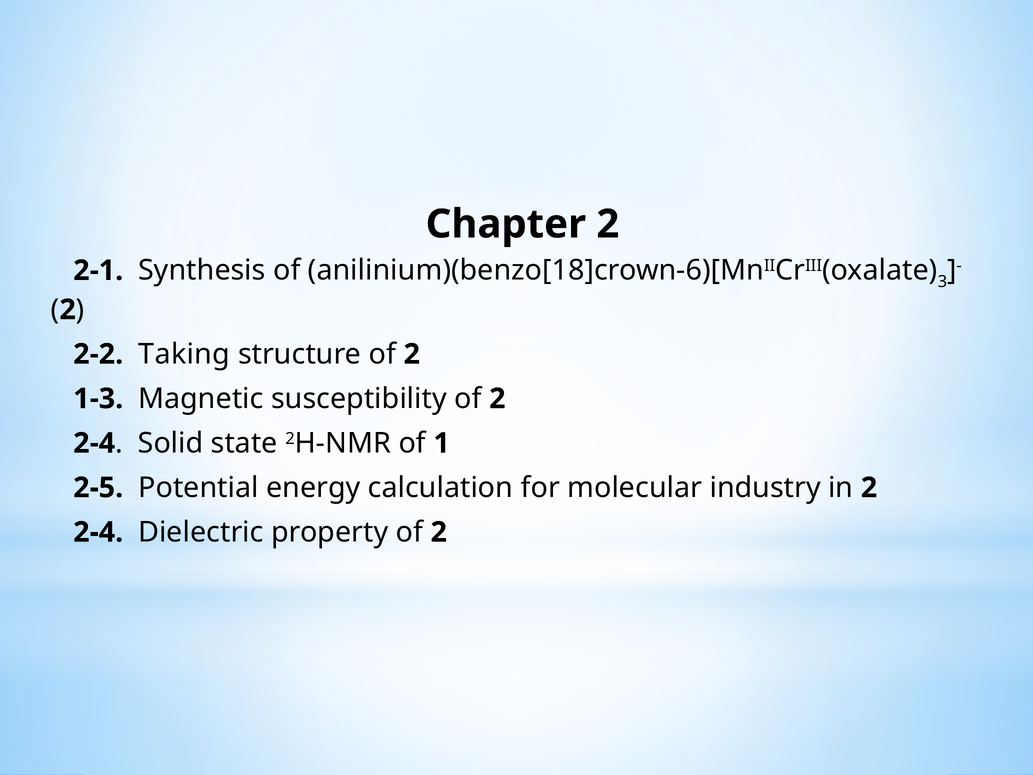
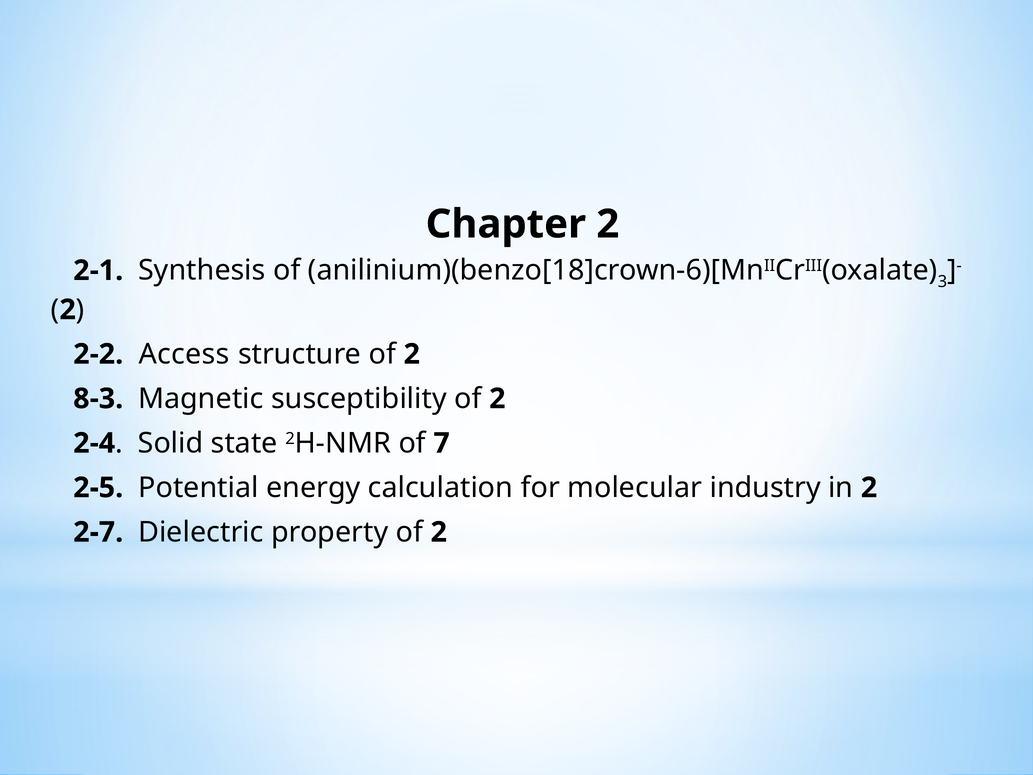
Taking: Taking -> Access (184, 354)
1-3: 1-3 -> 8-3 (98, 399)
1: 1 -> 7 (442, 443)
2-4: 2-4 -> 2-7 (98, 532)
